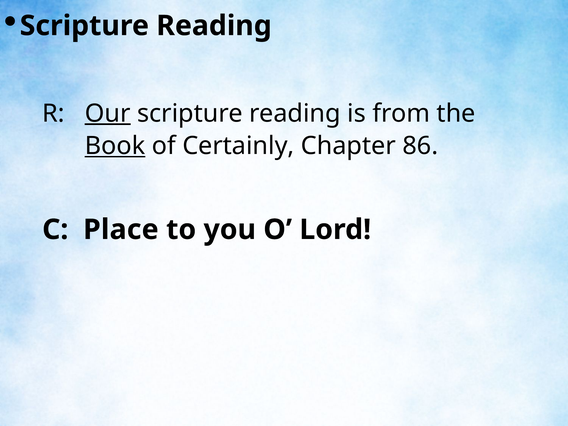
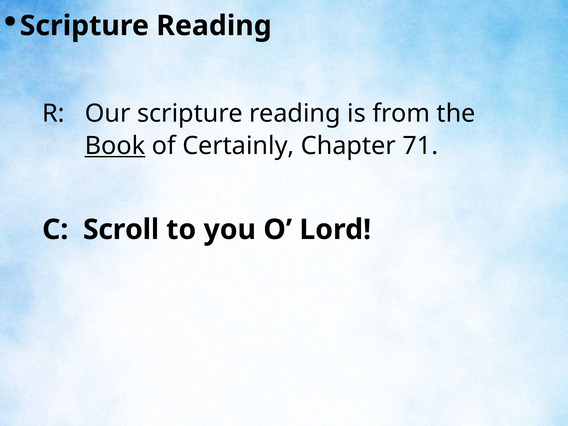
Our underline: present -> none (108, 113)
86: 86 -> 71 (420, 146)
Place: Place -> Scroll (121, 230)
